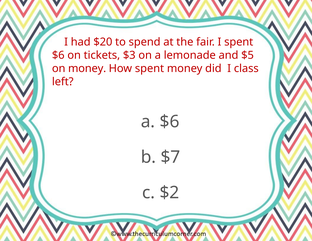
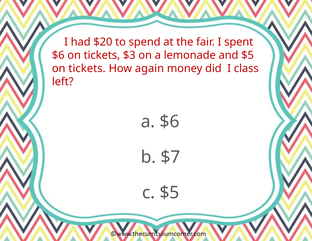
money: money -> tickets (87, 69)
How spent: spent -> again (149, 69)
c $2: $2 -> $5 (169, 193)
